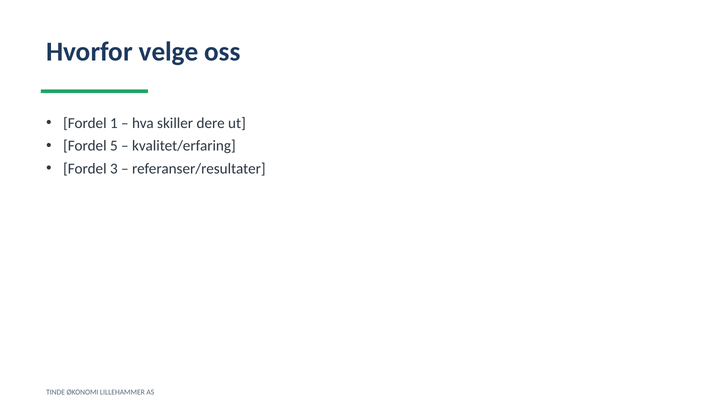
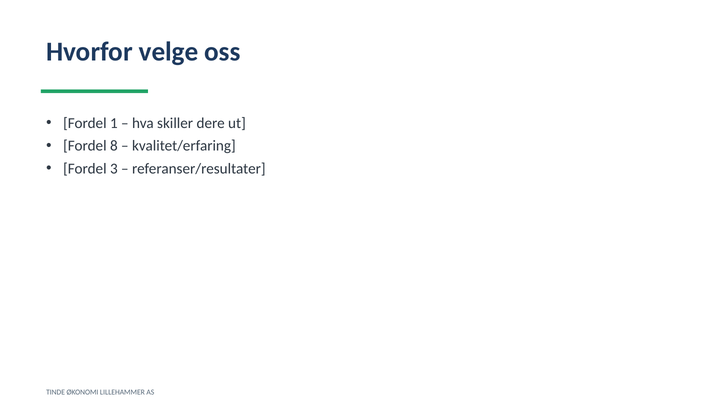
5: 5 -> 8 (114, 146)
